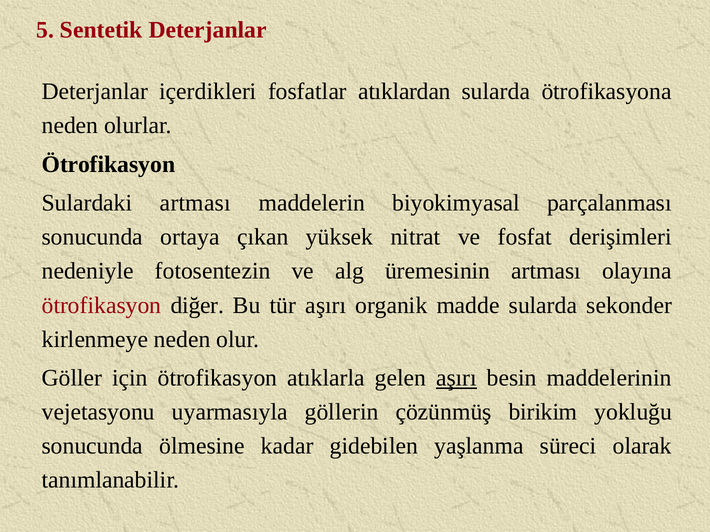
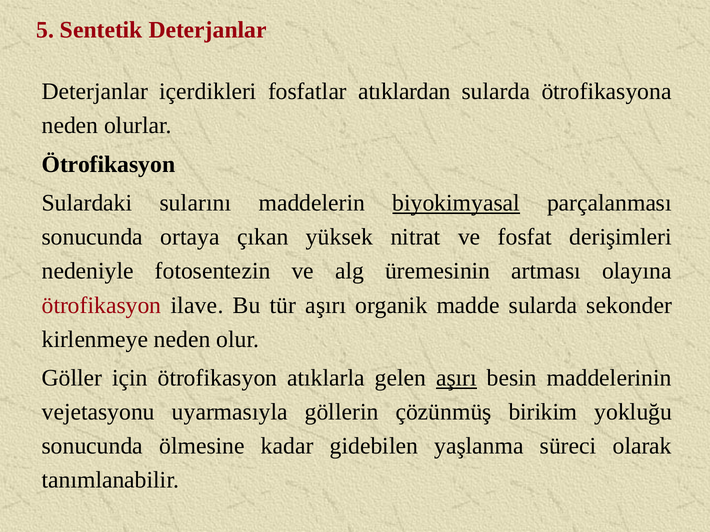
Sulardaki artması: artması -> sularını (195, 203)
biyokimyasal underline: none -> present (456, 203)
diğer: diğer -> ilave (197, 305)
